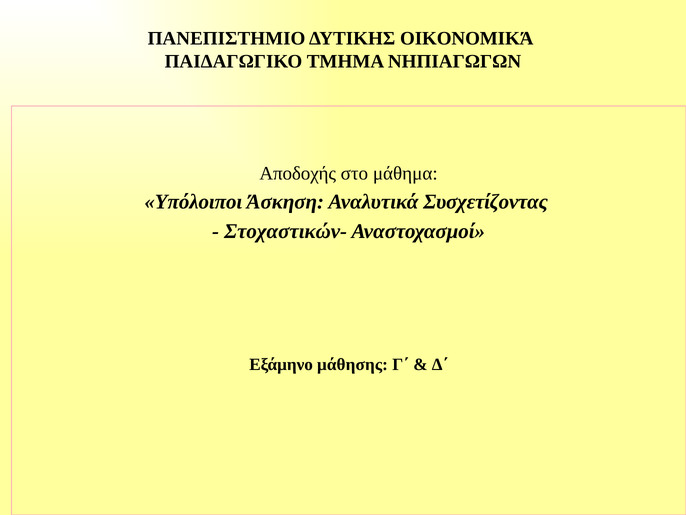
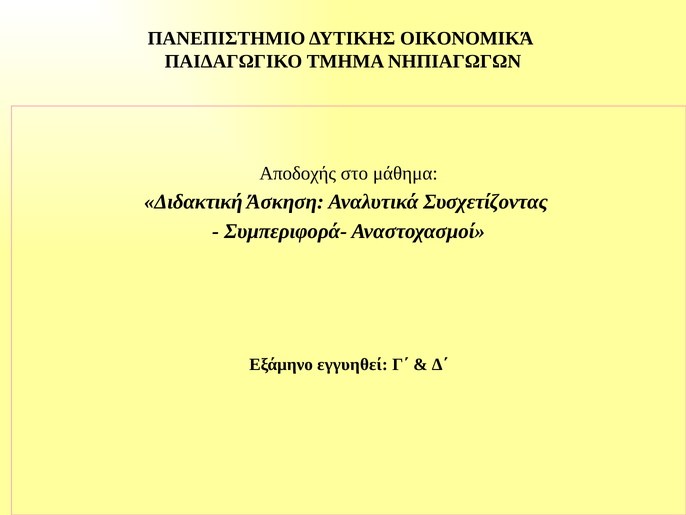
Υπόλοιποι: Υπόλοιποι -> Διδακτική (193, 202)
Στοχαστικών-: Στοχαστικών- -> Συμπεριφορά- (286, 231)
μάθησης: μάθησης -> εγγυηθεί (352, 364)
